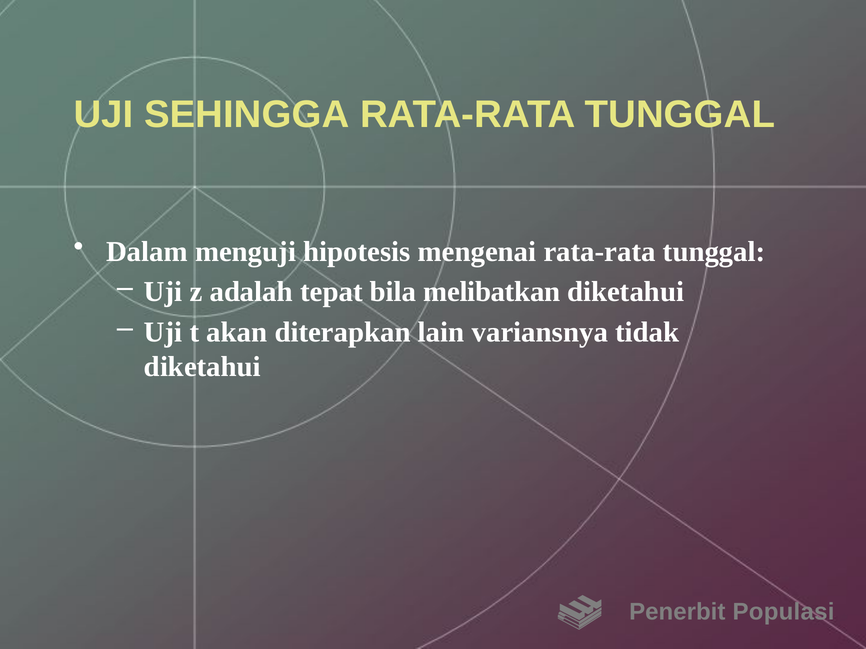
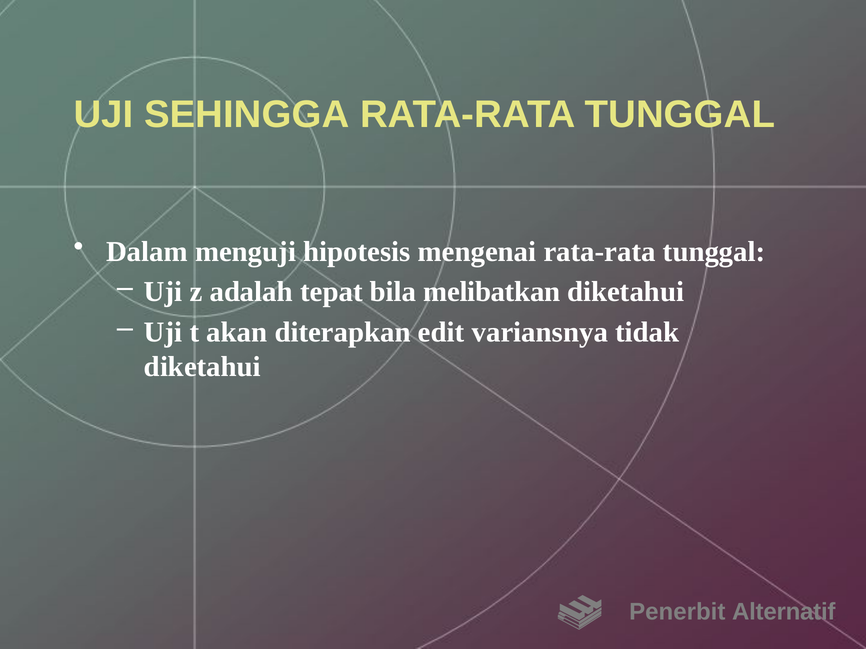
lain: lain -> edit (441, 333)
Populasi: Populasi -> Alternatif (784, 612)
